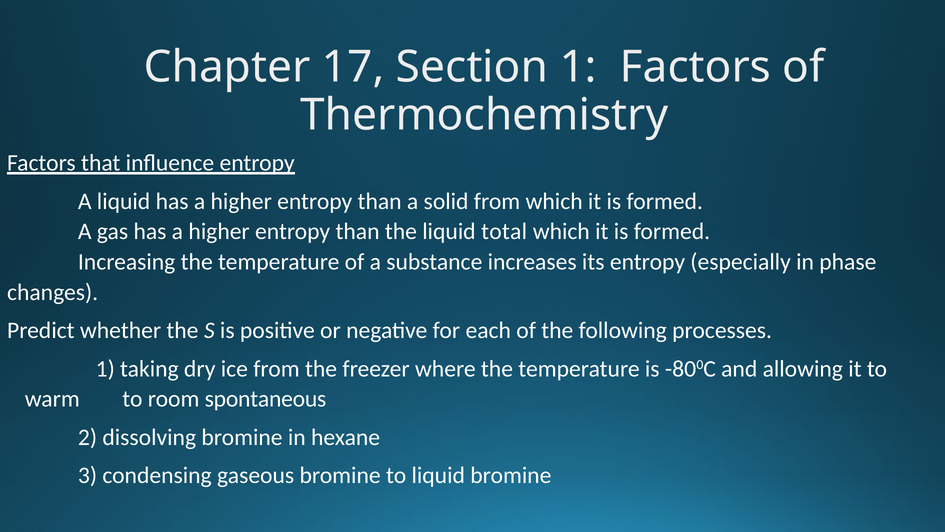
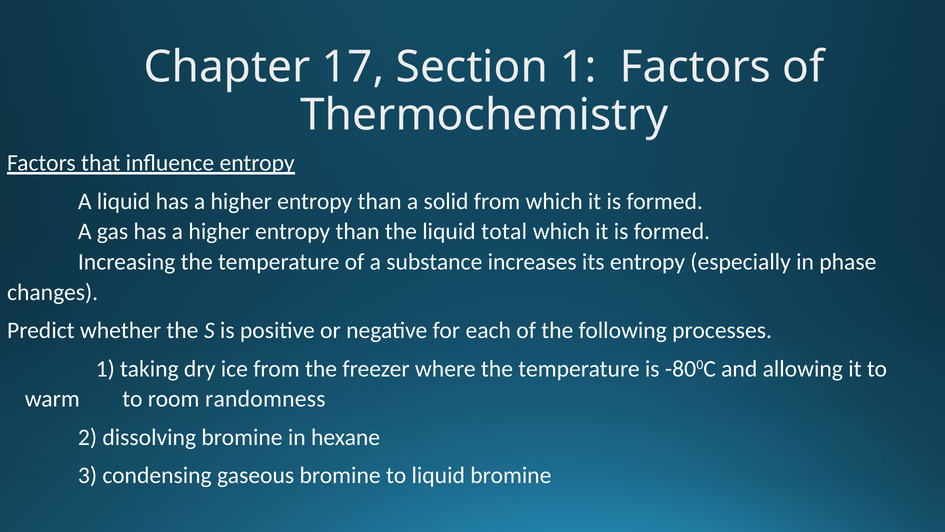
spontaneous: spontaneous -> randomness (265, 399)
